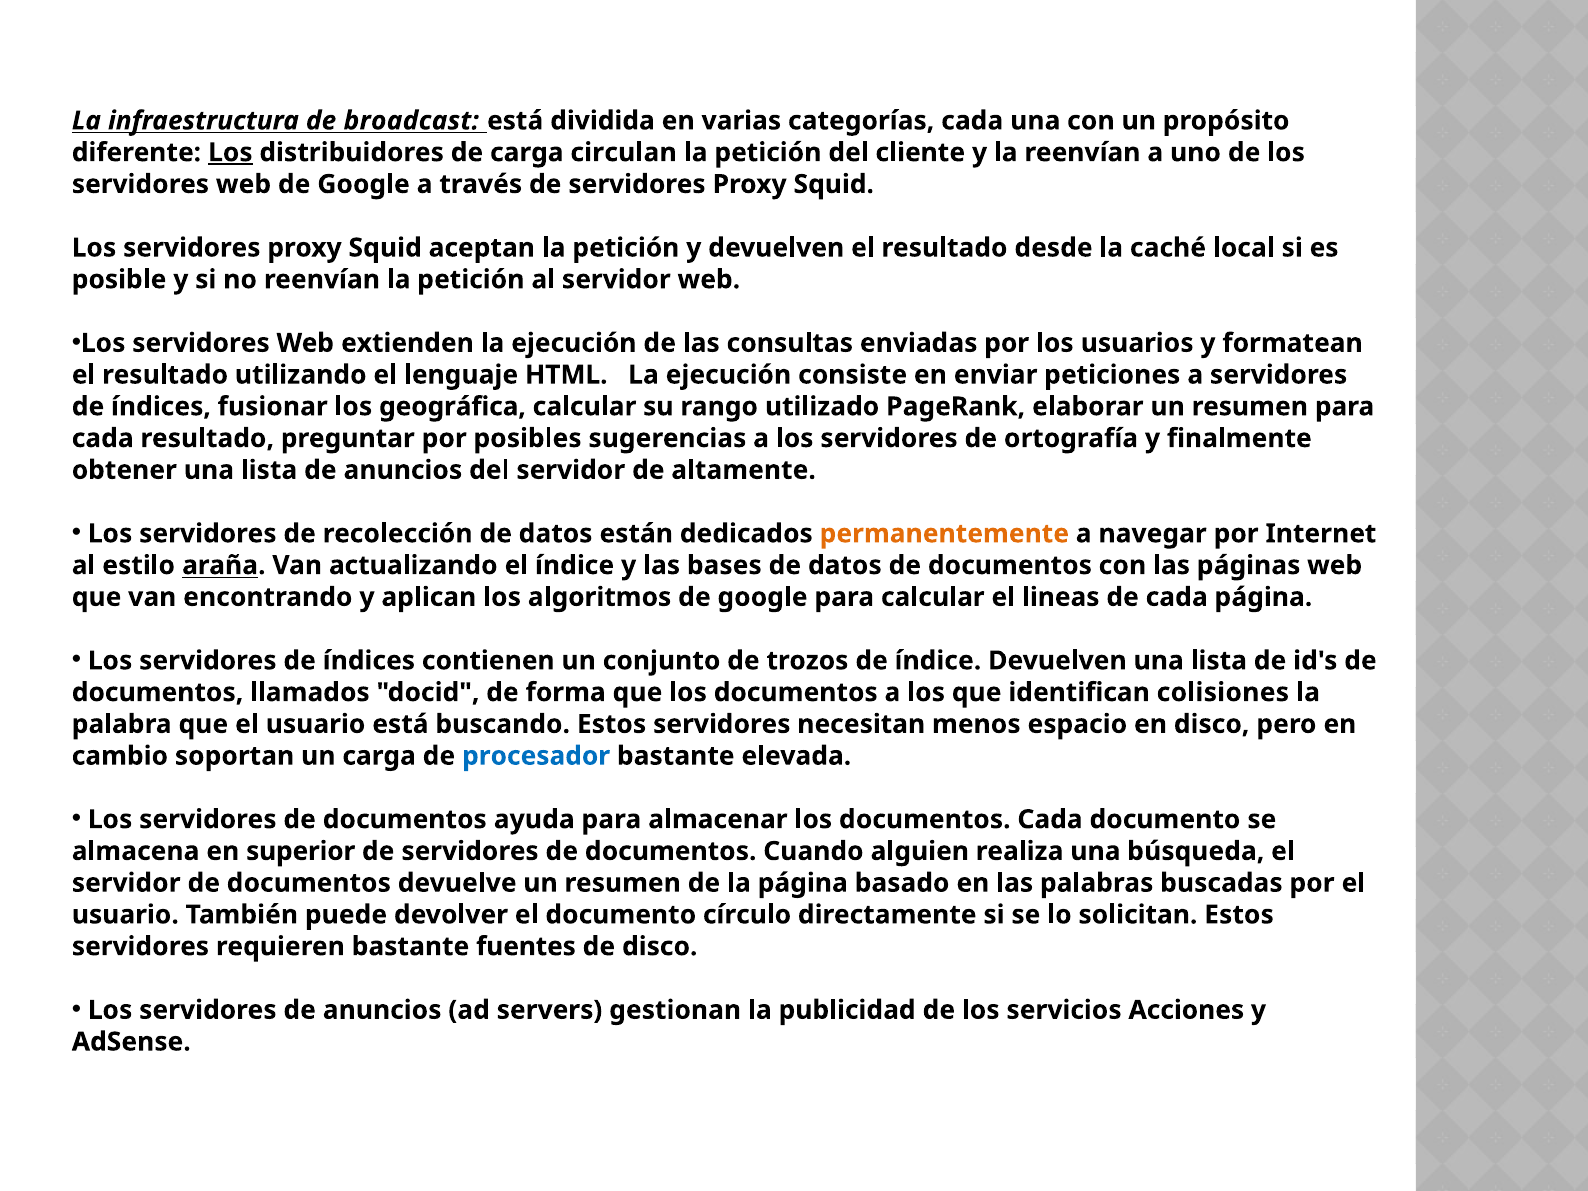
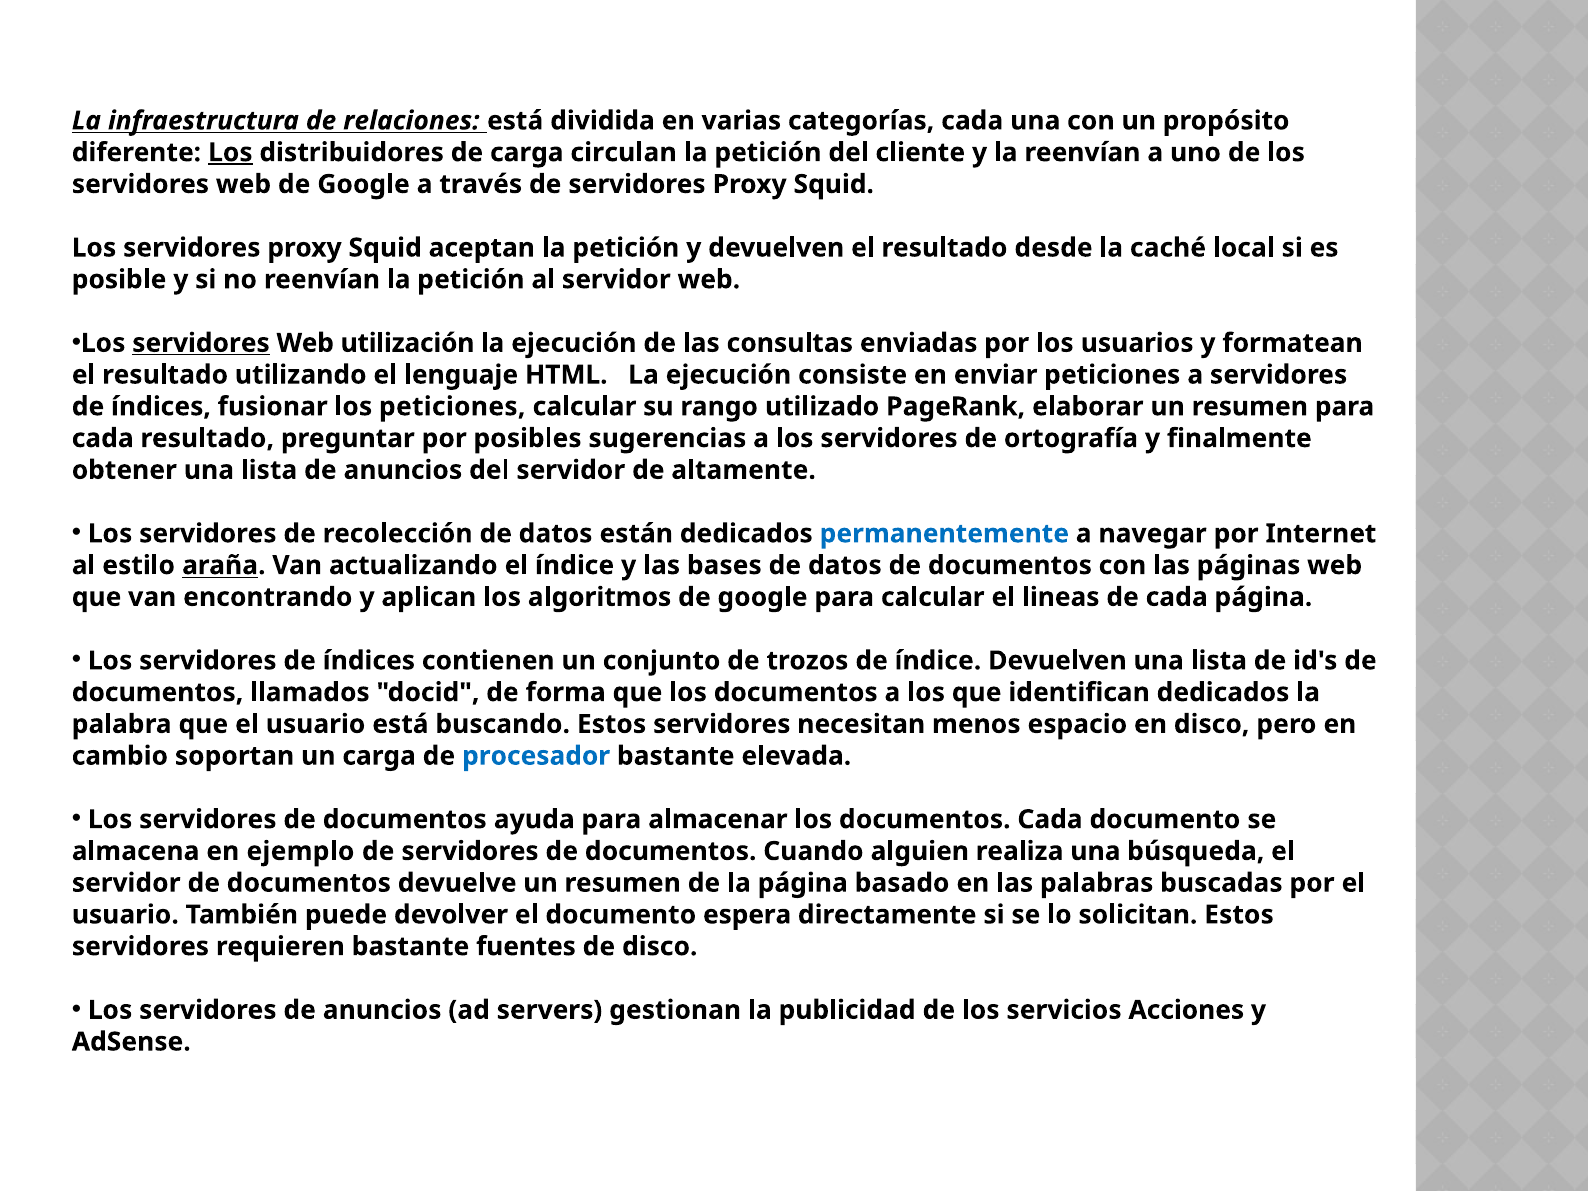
broadcast: broadcast -> relaciones (411, 121)
servidores underline: none -> present (201, 343)
extienden: extienden -> utilización (408, 343)
los geográfica: geográfica -> peticiones (452, 407)
permanentemente colour: orange -> blue (944, 534)
identifican colisiones: colisiones -> dedicados (1223, 692)
superior: superior -> ejemplo (300, 851)
círculo: círculo -> espera (747, 915)
